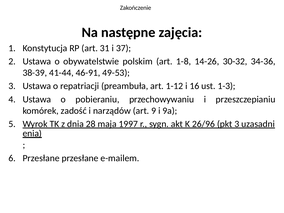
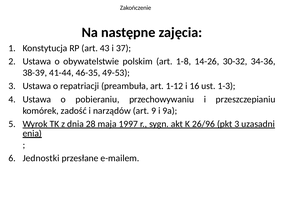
31: 31 -> 43 (105, 48)
46-91: 46-91 -> 46-35 (88, 73)
Przesłane: Przesłane -> Jednostki (41, 158)
